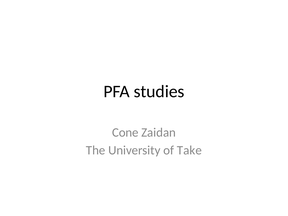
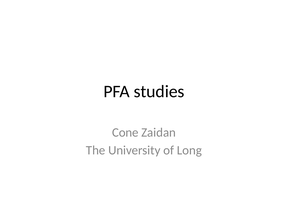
Take: Take -> Long (189, 150)
